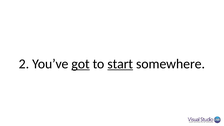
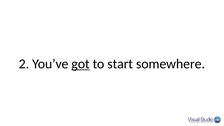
start underline: present -> none (120, 64)
